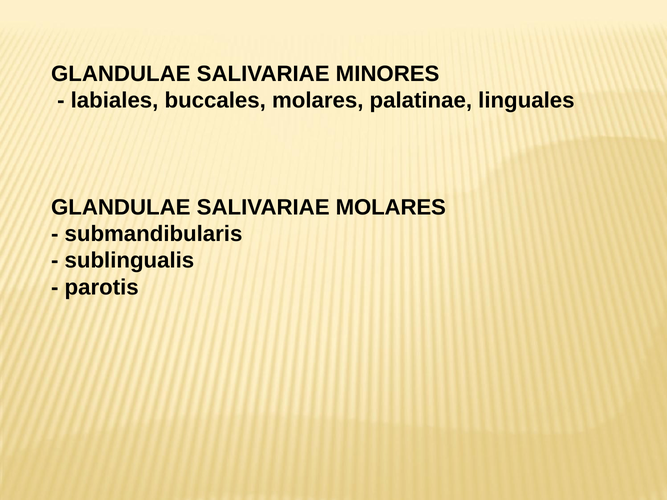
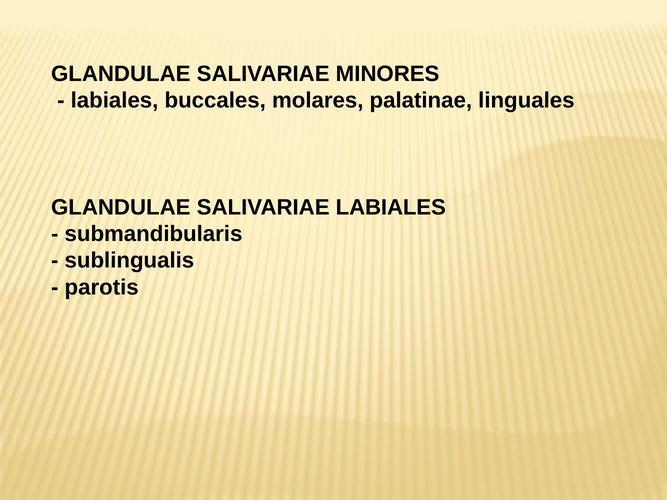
SALIVARIAE MOLARES: MOLARES -> LABIALES (391, 207)
